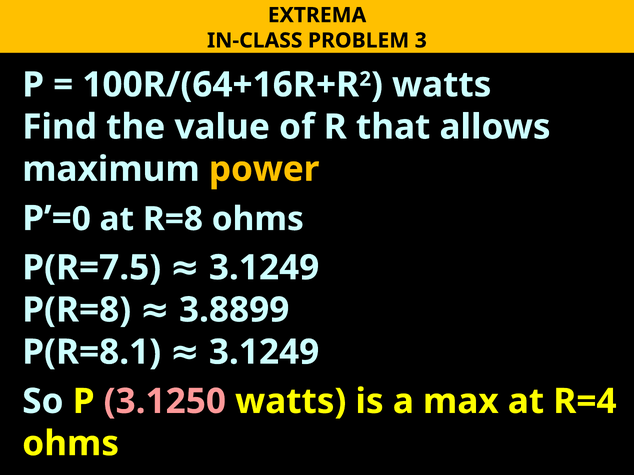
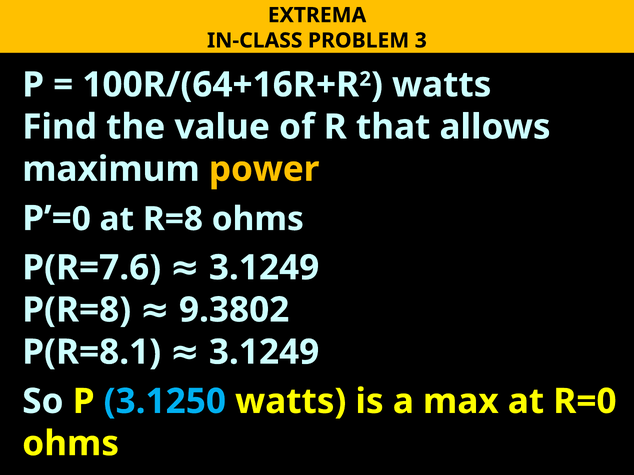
P(R=7.5: P(R=7.5 -> P(R=7.6 (92, 268)
3.8899: 3.8899 -> 9.3802 (234, 310)
3.1250 colour: pink -> light blue (165, 402)
R=4: R=4 -> R=0 (585, 402)
